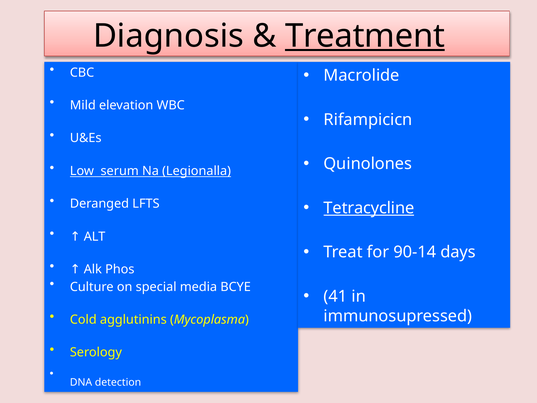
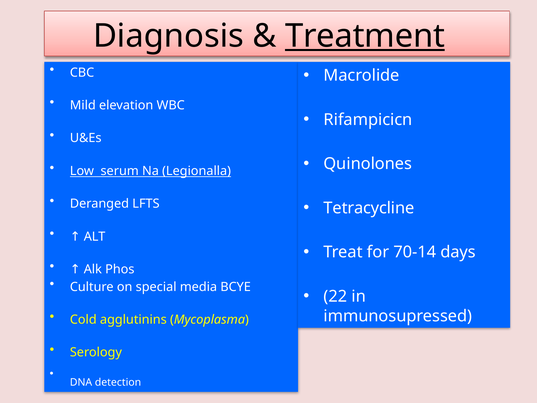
Tetracycline underline: present -> none (369, 208)
90-14: 90-14 -> 70-14 (415, 252)
41: 41 -> 22 (335, 296)
